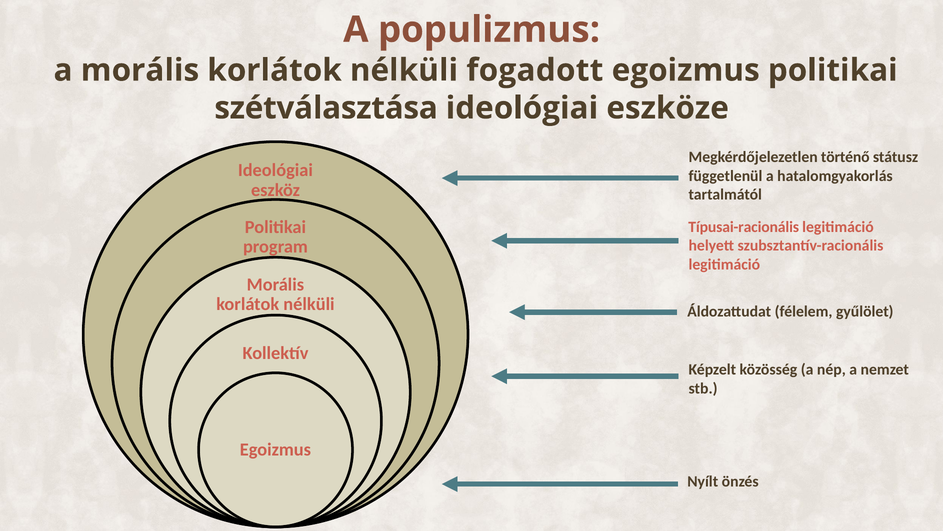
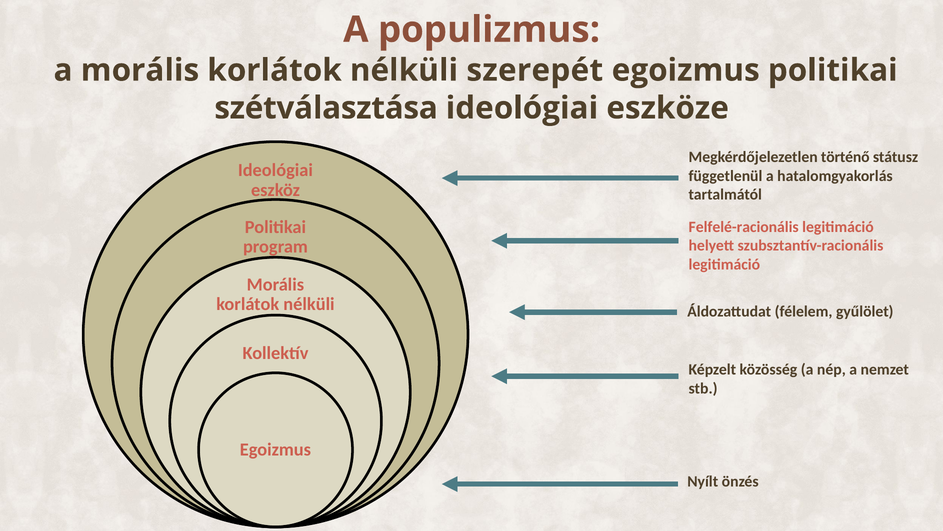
fogadott: fogadott -> szerepét (535, 70)
Típusai-racionális: Típusai-racionális -> Felfelé-racionális (744, 227)
